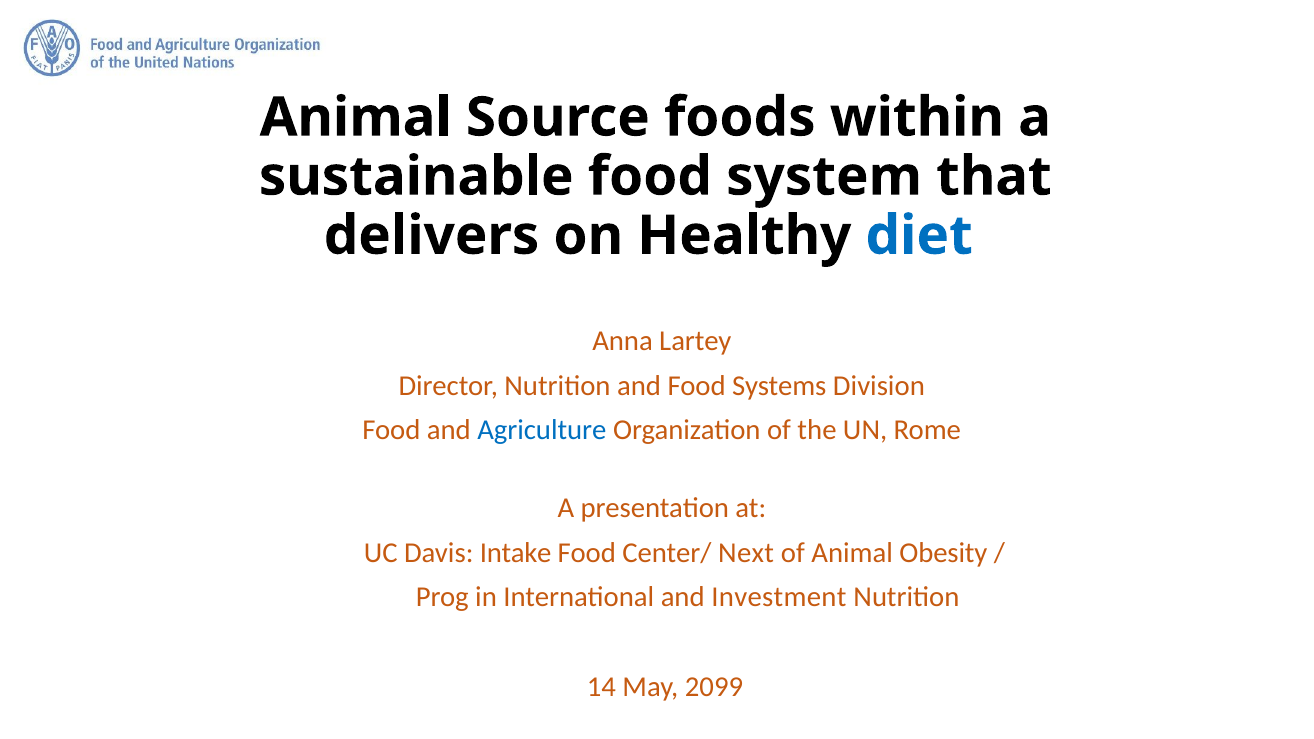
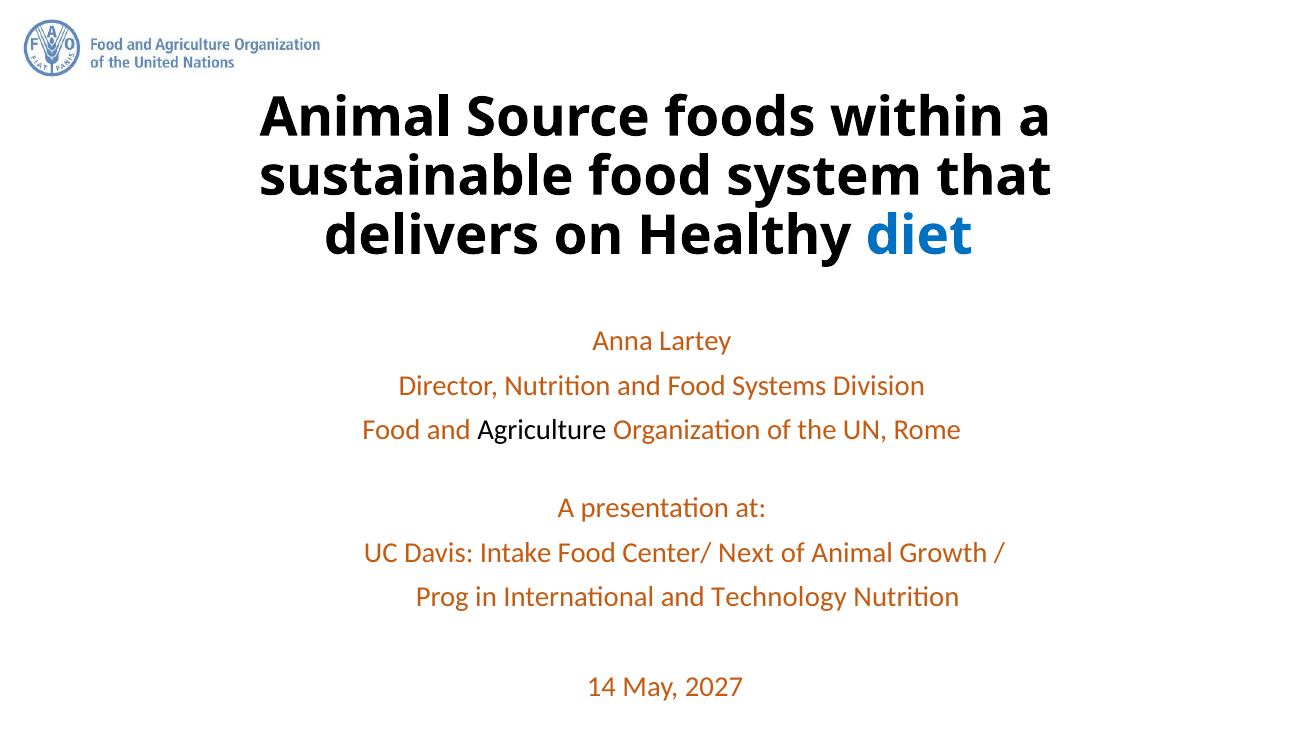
Agriculture colour: blue -> black (542, 430)
Obesity: Obesity -> Growth (943, 553)
Investment: Investment -> Technology (779, 598)
2099: 2099 -> 2027 (714, 687)
